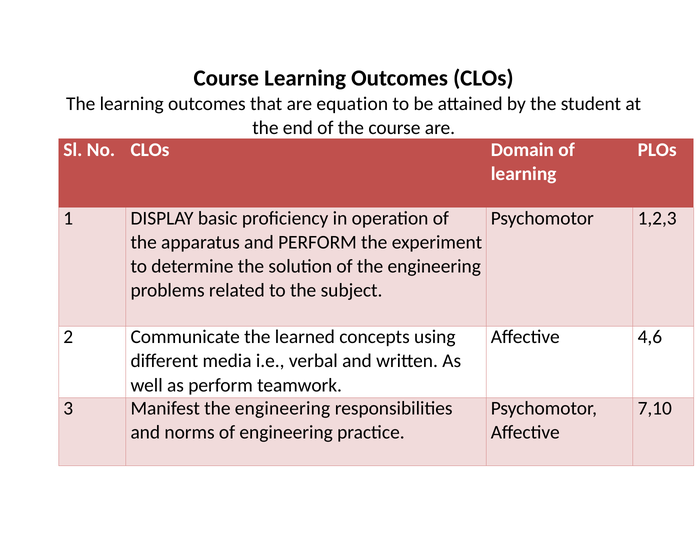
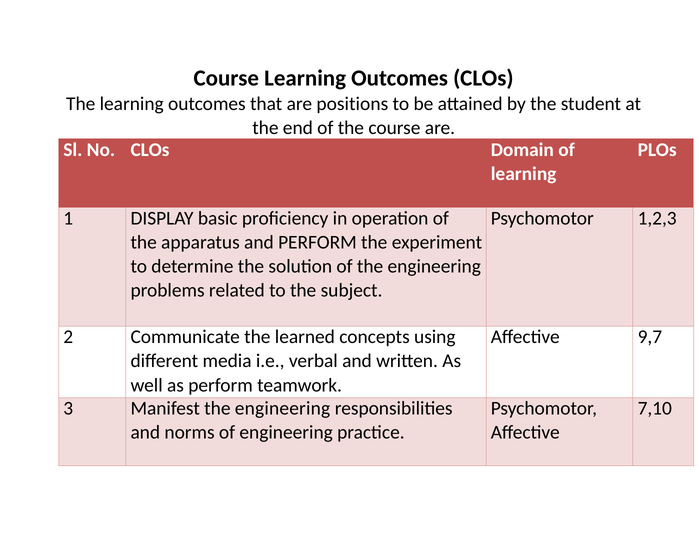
equation: equation -> positions (352, 104)
4,6: 4,6 -> 9,7 (650, 337)
